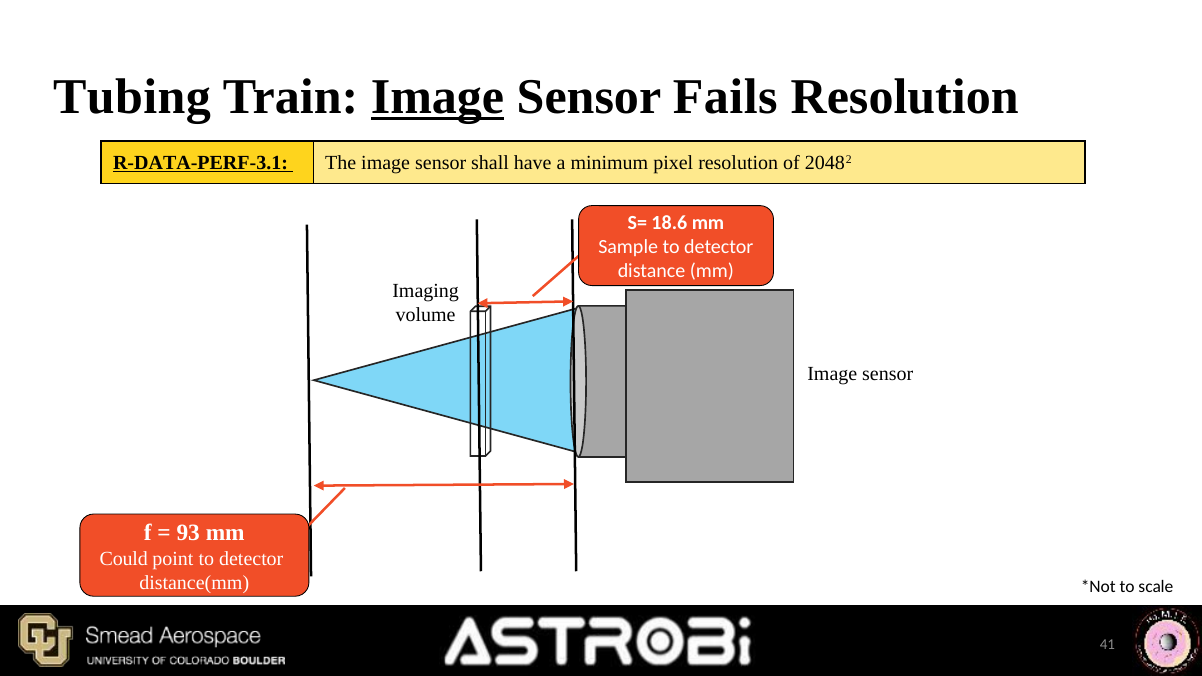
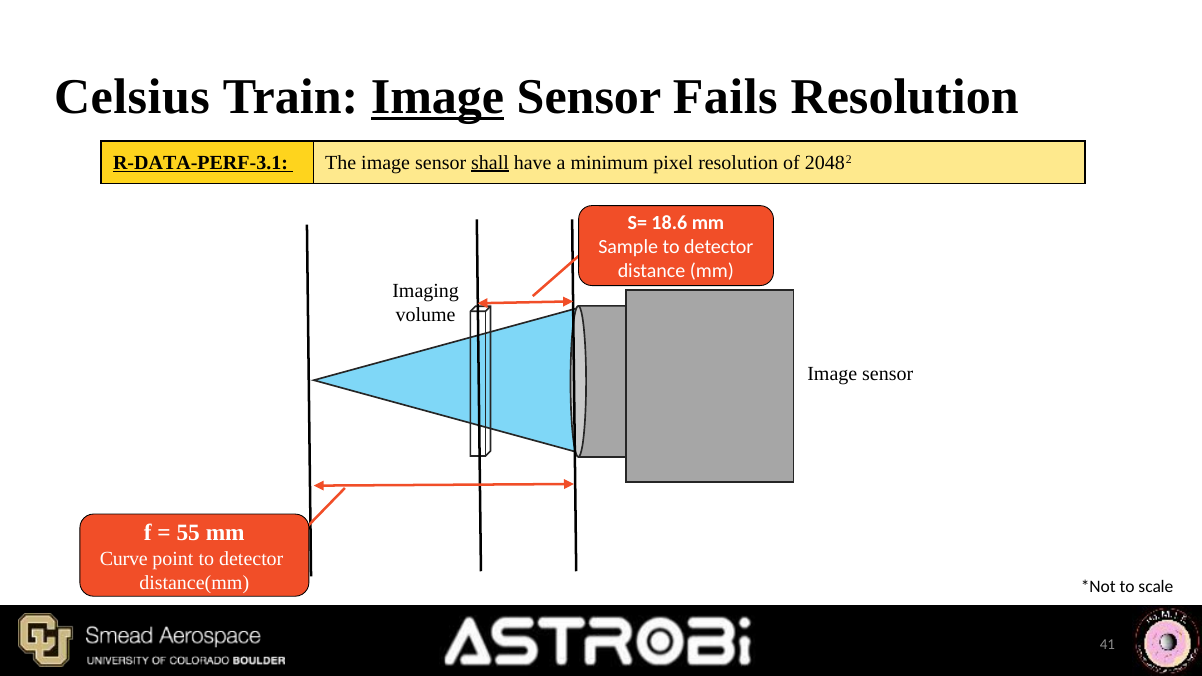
Tubing: Tubing -> Celsius (132, 97)
shall underline: none -> present (490, 162)
93: 93 -> 55 (188, 533)
Could: Could -> Curve (124, 559)
